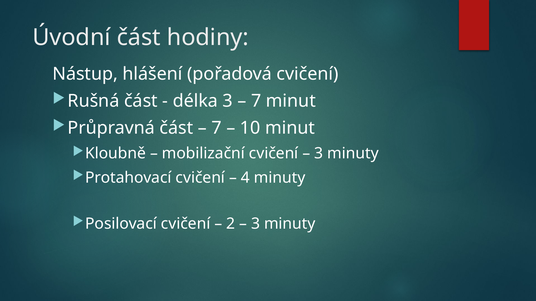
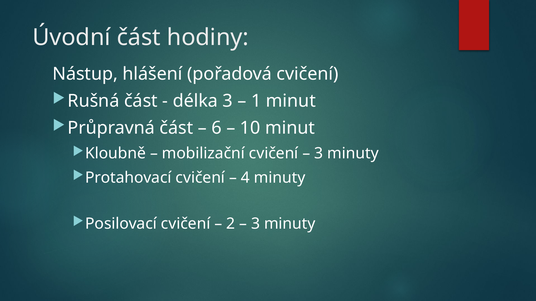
7: 7 -> 1 (256, 101)
7: 7 -> 6 (217, 128)
